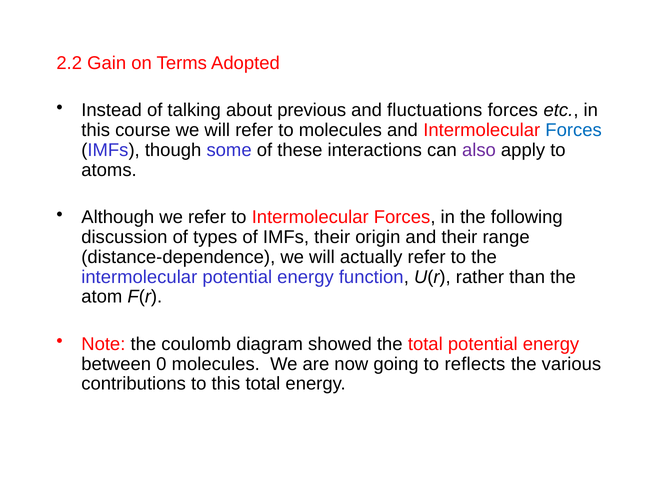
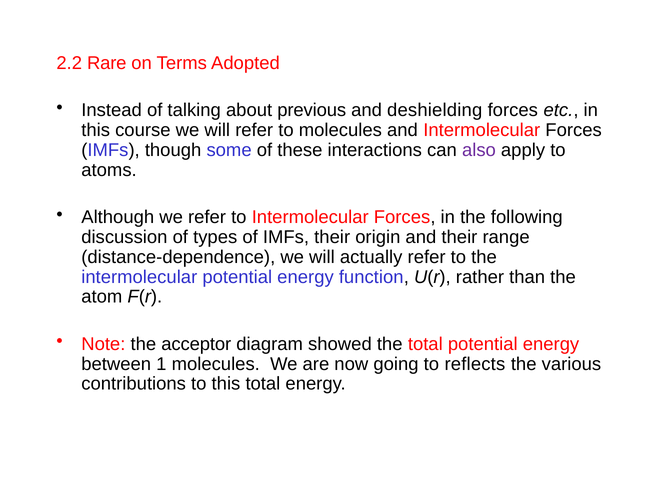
Gain: Gain -> Rare (107, 63)
fluctuations: fluctuations -> deshielding (435, 110)
Forces colour: blue -> black (574, 130)
coulomb: coulomb -> acceptor (196, 344)
0: 0 -> 1 (161, 364)
